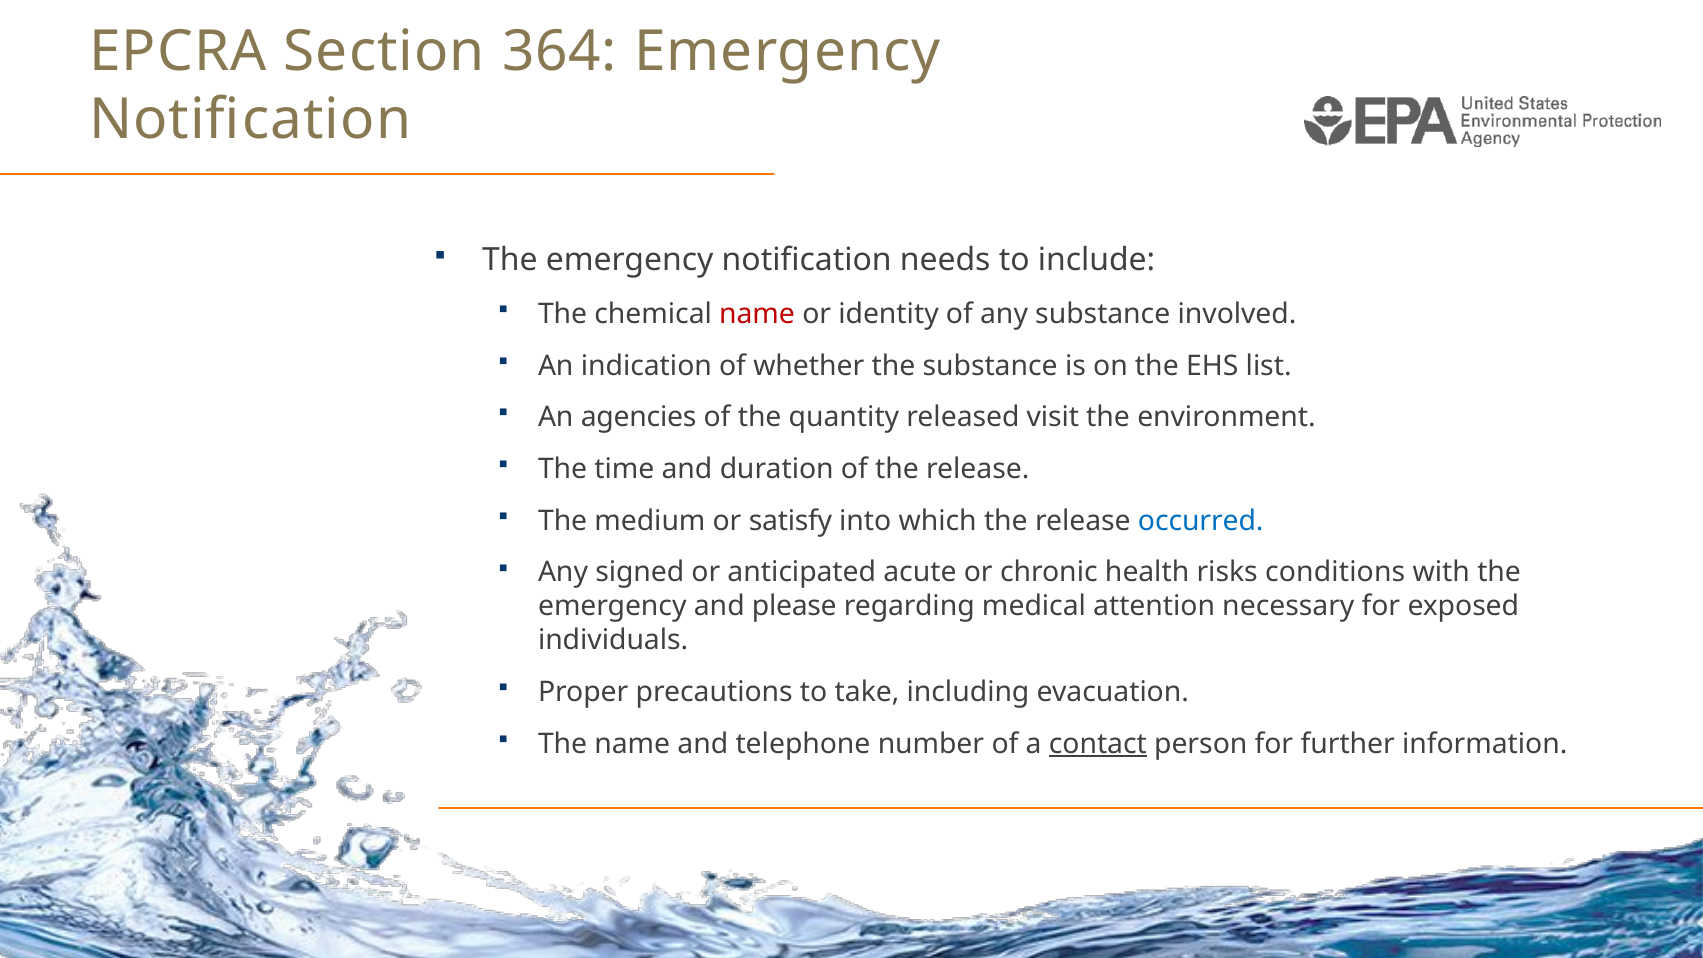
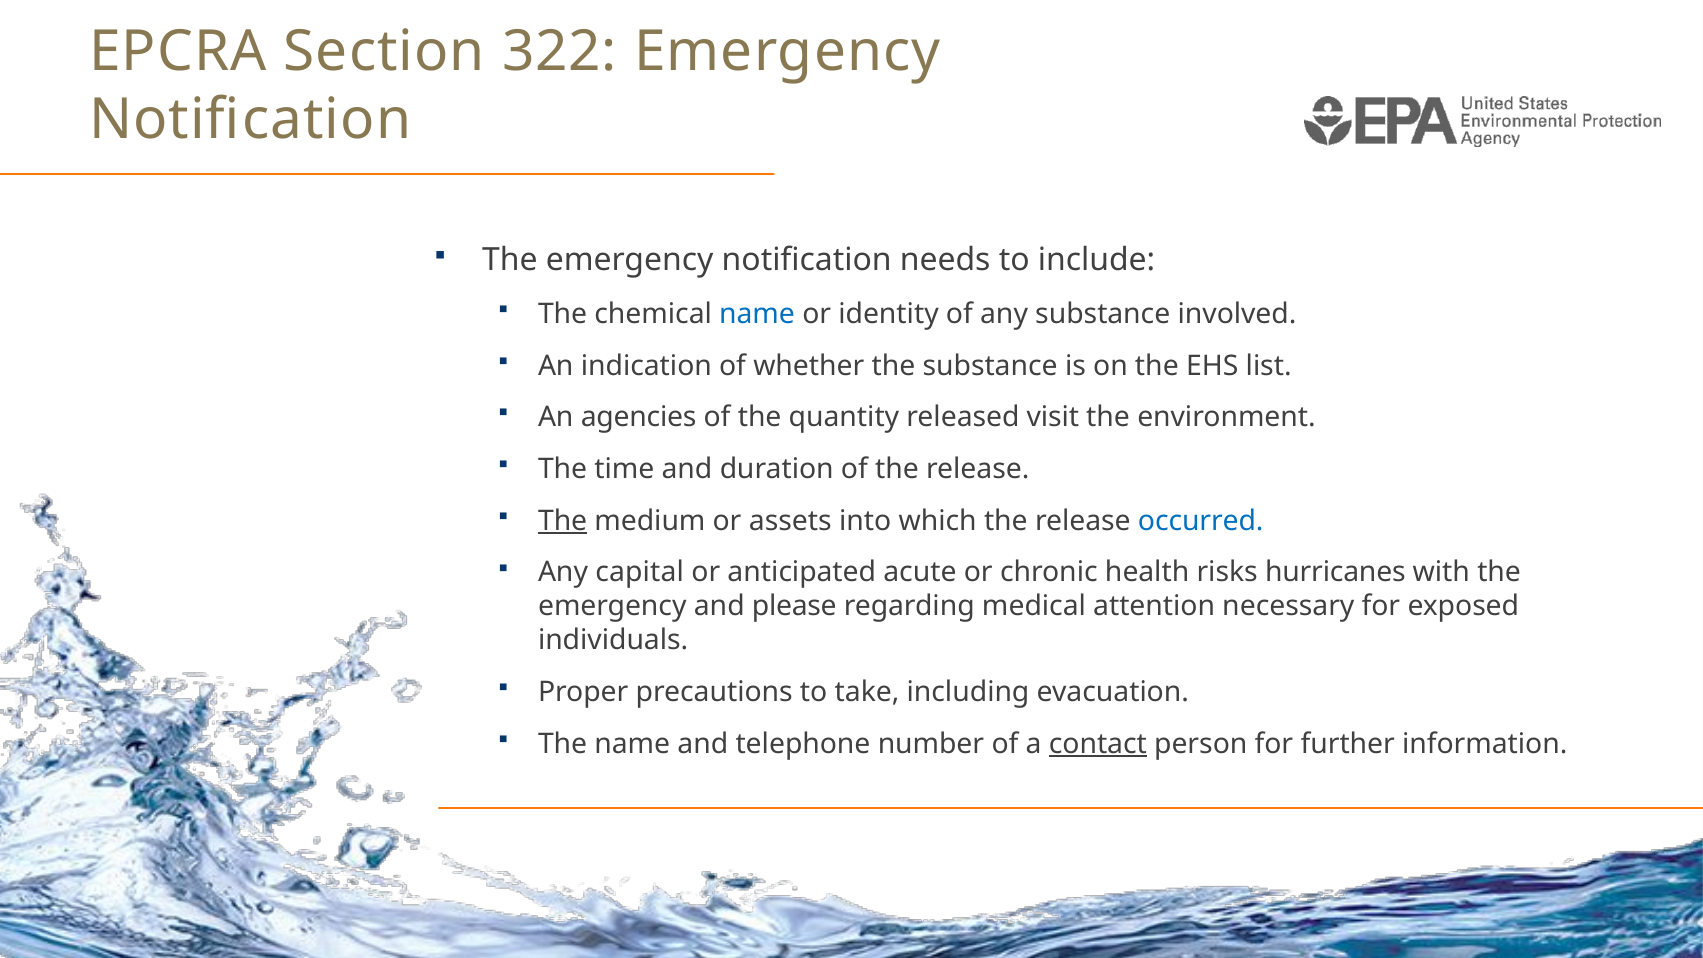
364: 364 -> 322 (559, 52)
name colour: red -> blue (757, 314)
The underline: none -> present (563, 521)
satisfy: satisfy -> assets (790, 521)
signed: signed -> capital (640, 573)
conditions: conditions -> hurricanes (1335, 573)
